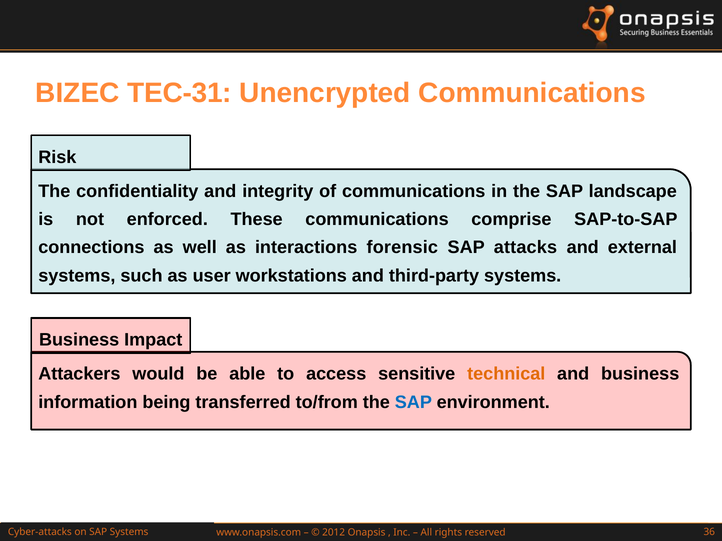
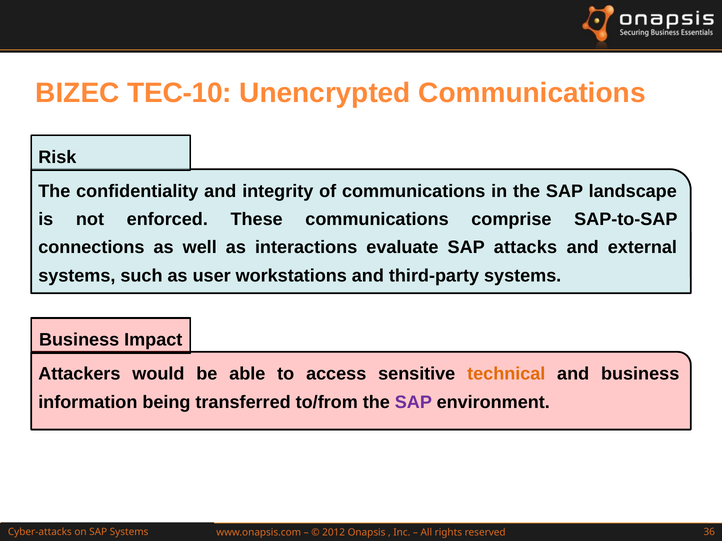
TEC-31: TEC-31 -> TEC-10 (180, 93)
forensic: forensic -> evaluate (402, 248)
SAP colour: blue -> purple (413, 402)
